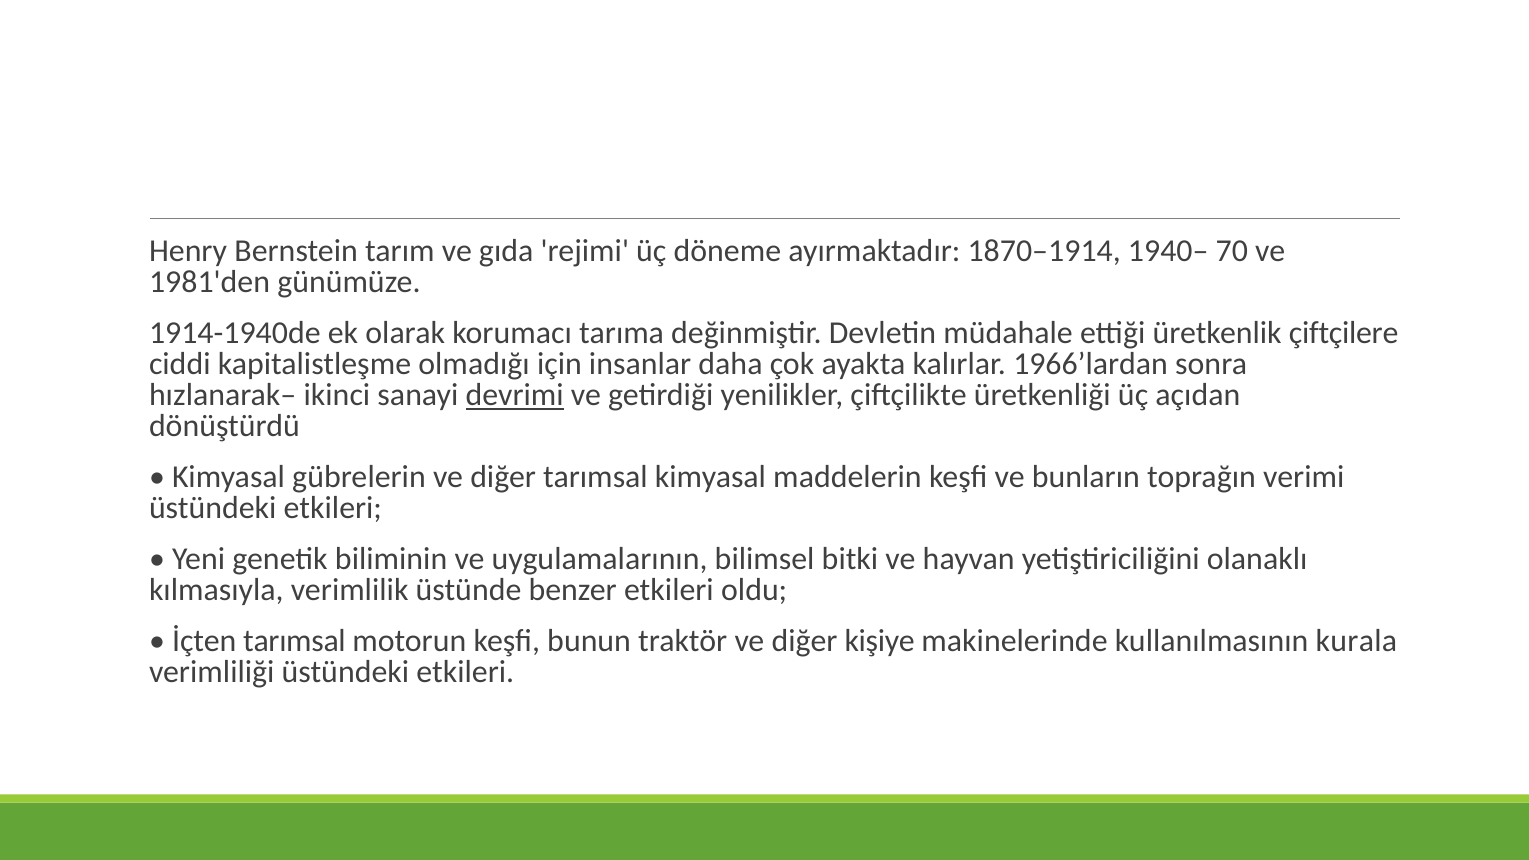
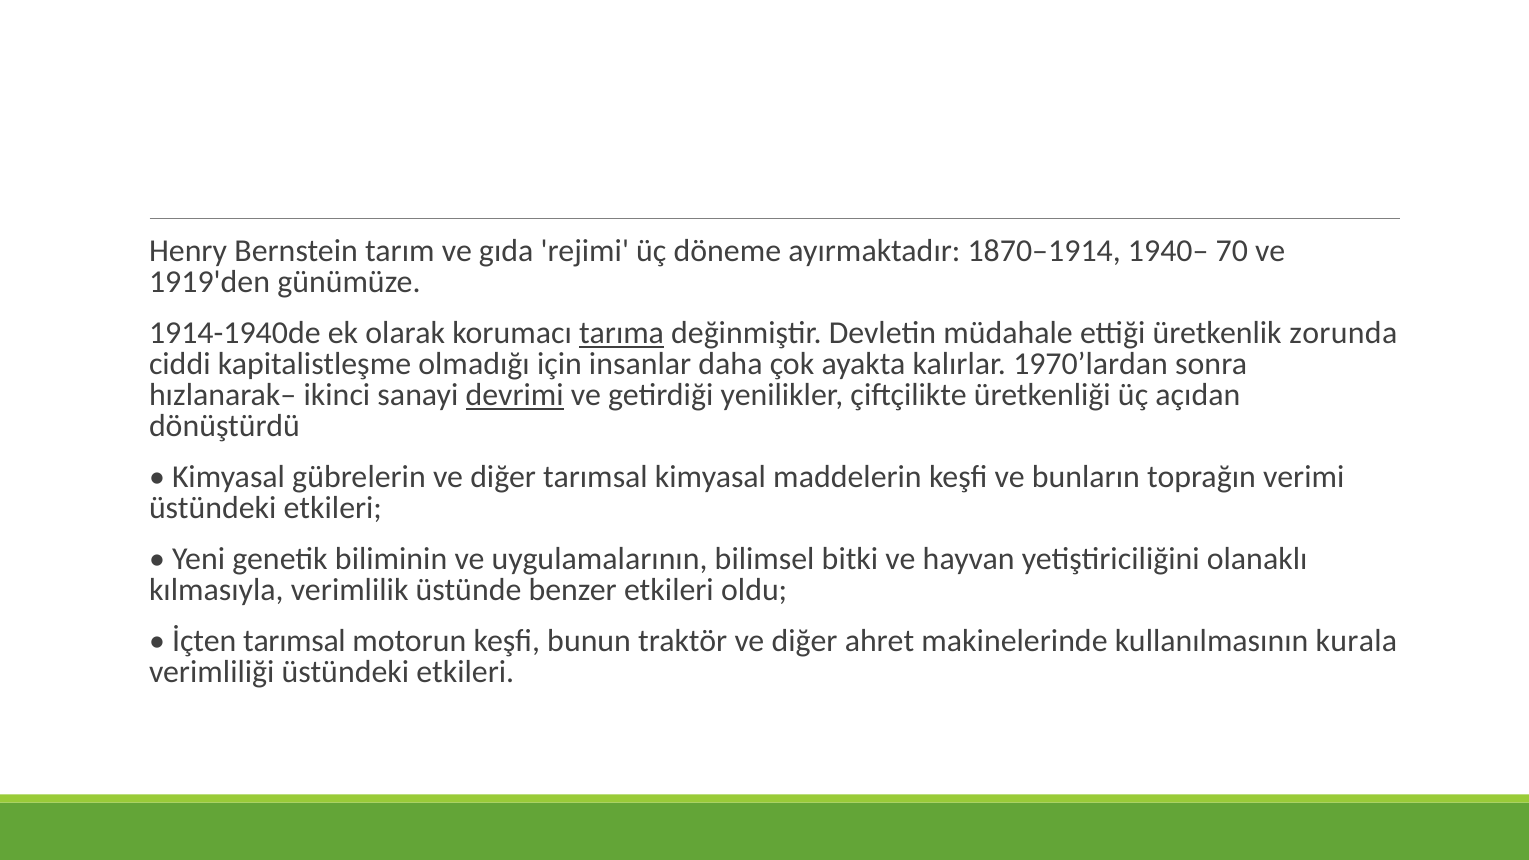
1981'den: 1981'den -> 1919'den (210, 282)
tarıma underline: none -> present (622, 333)
çiftçilere: çiftçilere -> zorunda (1343, 333)
1966’lardan: 1966’lardan -> 1970’lardan (1091, 364)
kişiye: kişiye -> ahret (879, 641)
